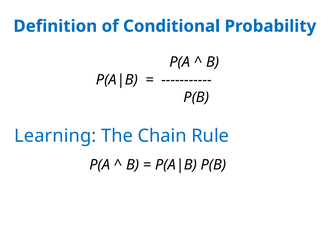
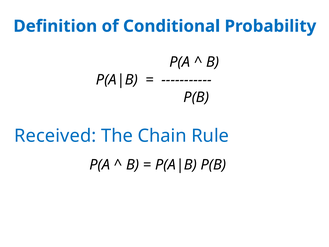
Learning: Learning -> Received (55, 136)
